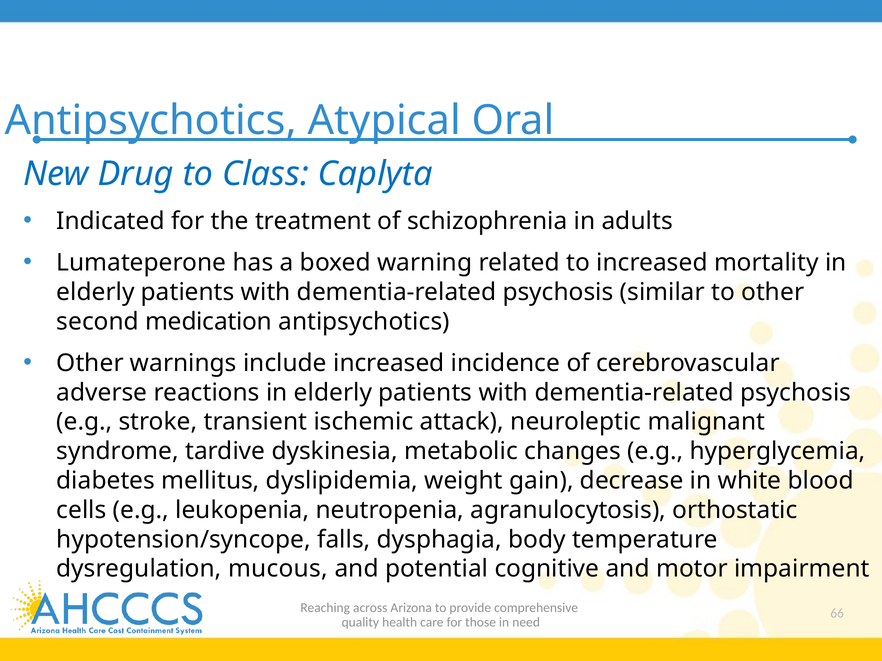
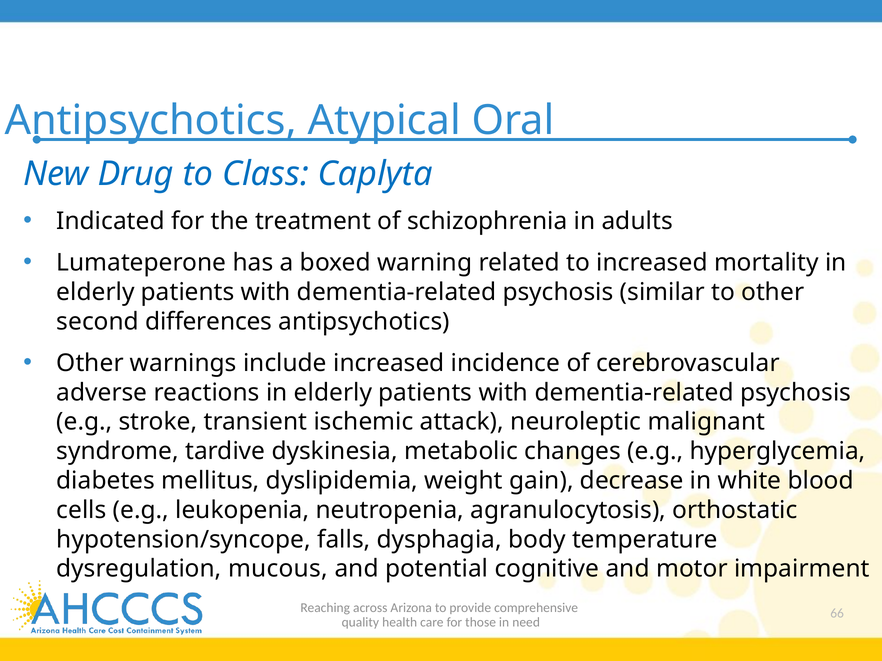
medication: medication -> differences (209, 322)
